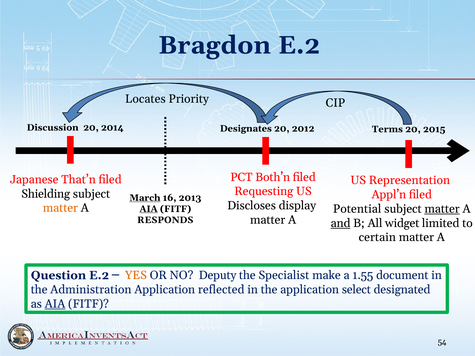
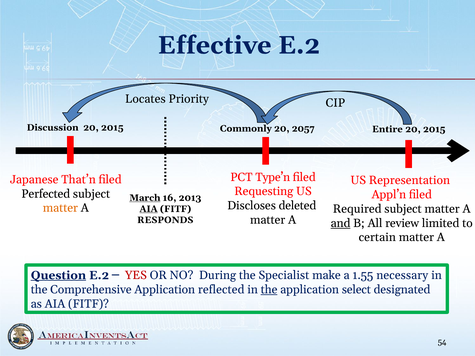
Bragdon: Bragdon -> Effective (215, 45)
2014: 2014 -> 2015 (112, 128)
Designates: Designates -> Commonly (246, 129)
2012: 2012 -> 2057 (303, 129)
Terms: Terms -> Entire (387, 129)
Both’n: Both’n -> Type’n (273, 177)
Shielding: Shielding -> Perfected (46, 194)
display: display -> deleted (297, 206)
Potential: Potential -> Required (357, 209)
matter underline: present -> none (442, 209)
widget: widget -> review (402, 223)
Question underline: none -> present (58, 275)
YES colour: orange -> red (136, 275)
Deputy: Deputy -> During (218, 275)
document: document -> necessary (402, 275)
Administration: Administration -> Comprehensive (91, 290)
the underline: none -> present (269, 290)
AIA underline: present -> none (55, 304)
